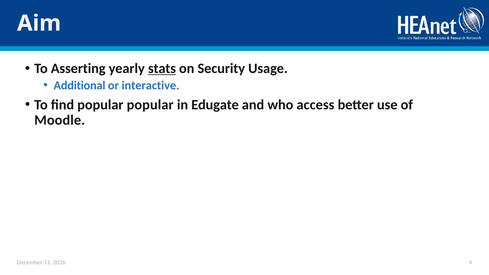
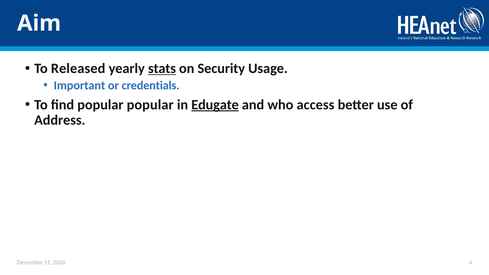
Asserting: Asserting -> Released (78, 69)
Additional: Additional -> Important (80, 85)
interactive: interactive -> credentials (151, 85)
Edugate underline: none -> present (215, 105)
Moodle: Moodle -> Address (60, 120)
